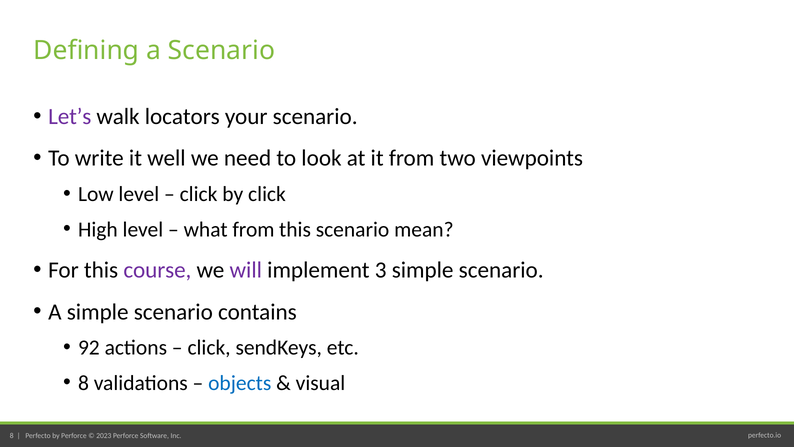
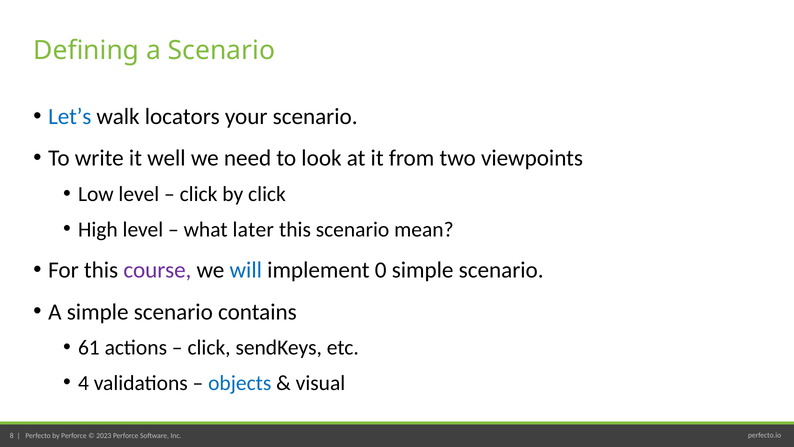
Let’s colour: purple -> blue (70, 117)
what from: from -> later (253, 229)
will colour: purple -> blue (246, 270)
3: 3 -> 0 (381, 270)
92: 92 -> 61 (89, 348)
8: 8 -> 4 (83, 383)
